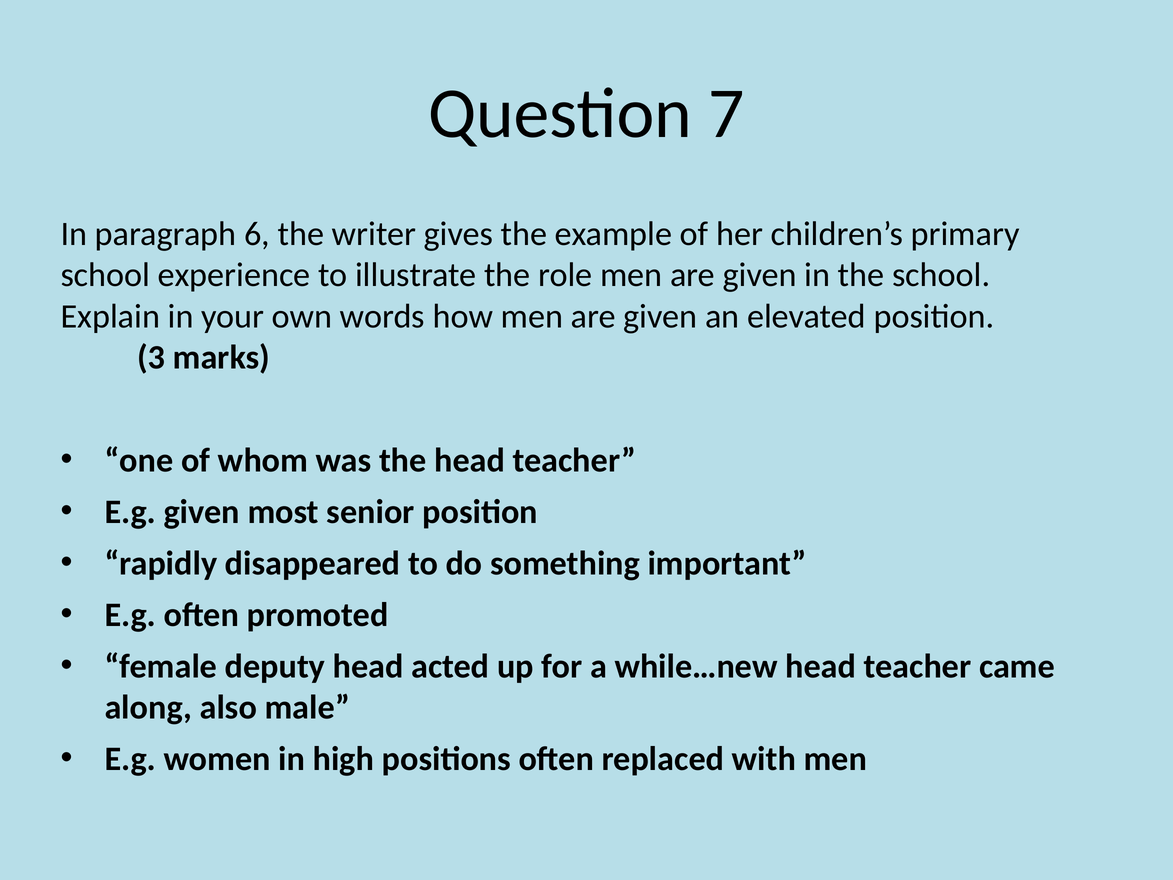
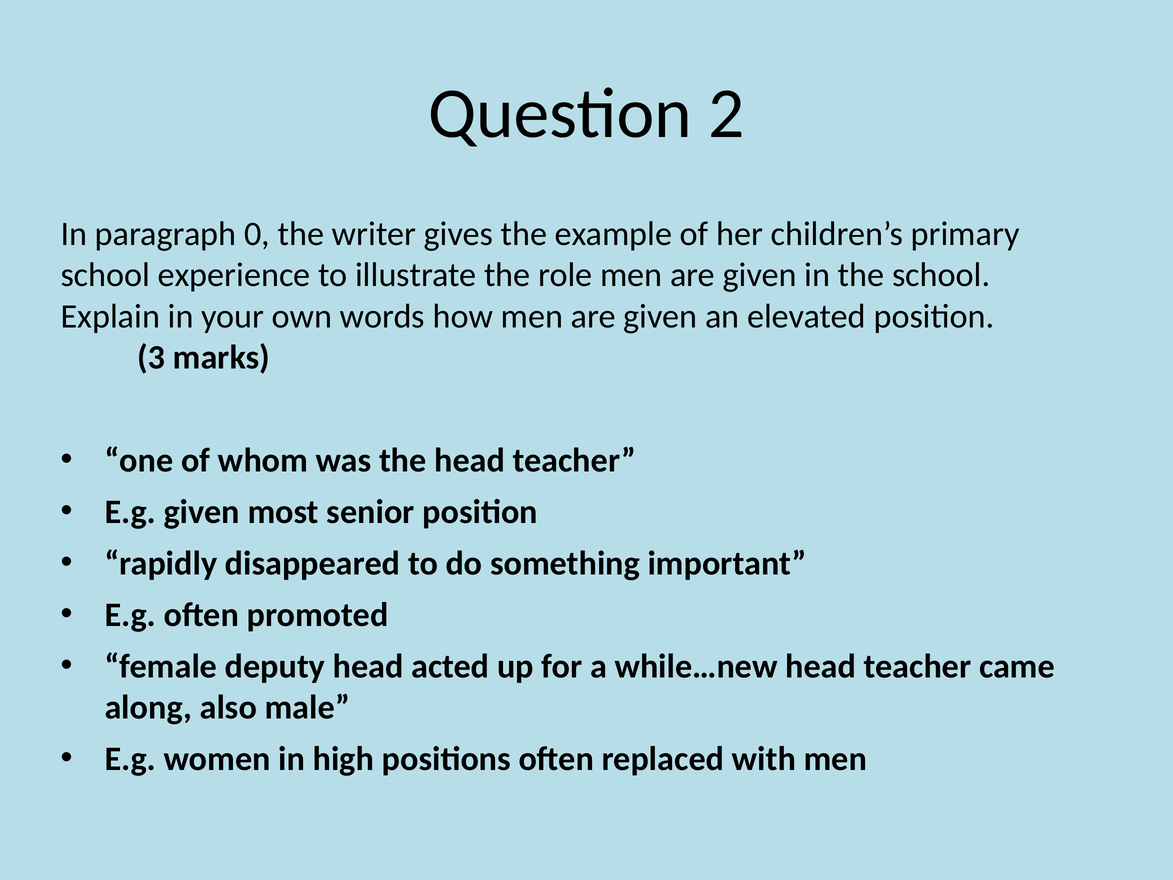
7: 7 -> 2 (726, 114)
6: 6 -> 0 (257, 234)
